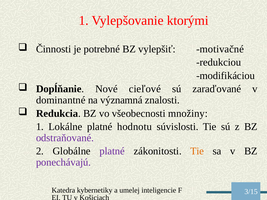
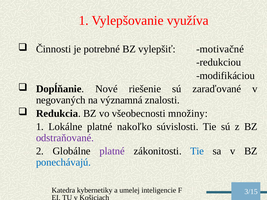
ktorými: ktorými -> využíva (188, 21)
cieľové: cieľové -> riešenie (145, 89)
dominantné: dominantné -> negovaných (61, 100)
hodnotu: hodnotu -> nakoľko (135, 127)
Tie colour: orange -> blue (197, 151)
ponechávajú colour: purple -> blue (63, 163)
